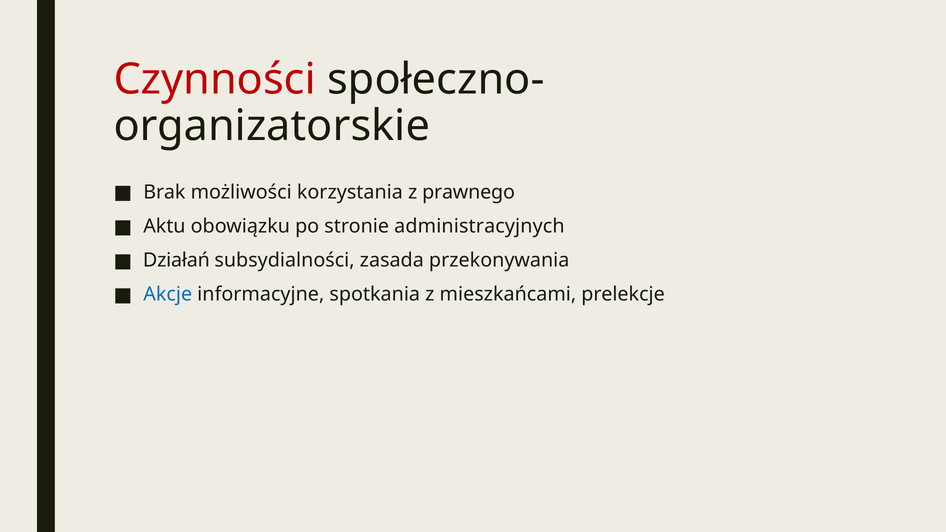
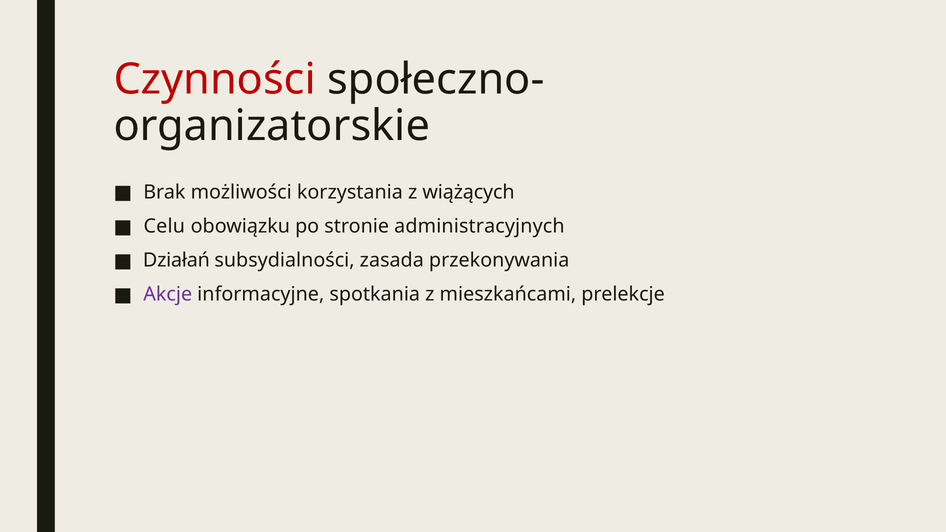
prawnego: prawnego -> wiążących (469, 192)
Aktu: Aktu -> Celu (164, 226)
Akcje colour: blue -> purple (168, 294)
